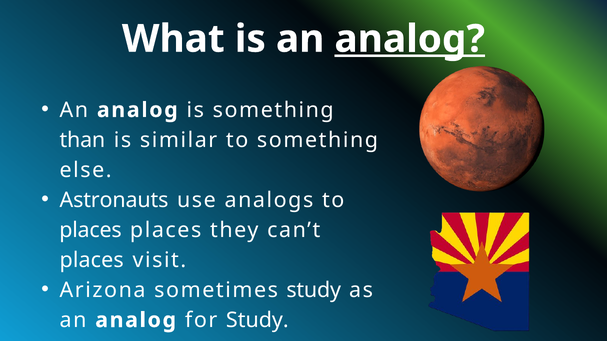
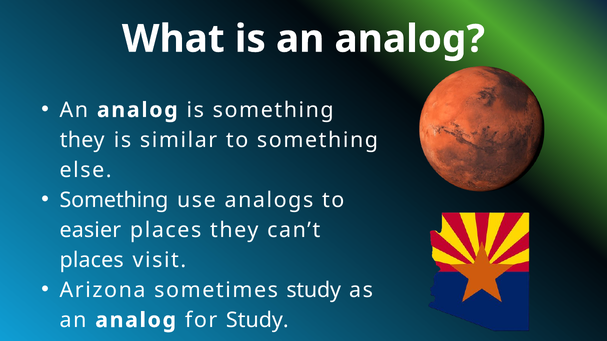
analog underline: present -> none (410, 39)
than: than -> they (82, 140)
Astronauts: Astronauts -> Something (114, 200)
places: places -> easier (90, 230)
